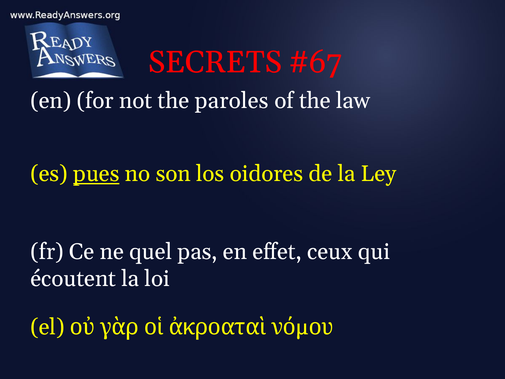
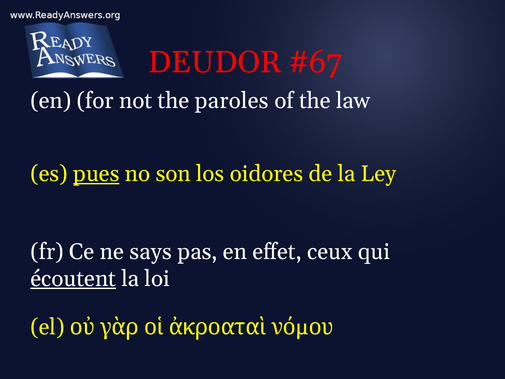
SECRETS: SECRETS -> DEUDOR (215, 62)
quel: quel -> says (151, 252)
écoutent underline: none -> present (73, 279)
